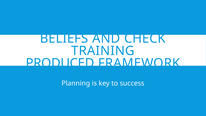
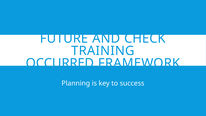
BELIEFS: BELIEFS -> FUTURE (64, 38)
PRODUCED: PRODUCED -> OCCURRED (60, 63)
